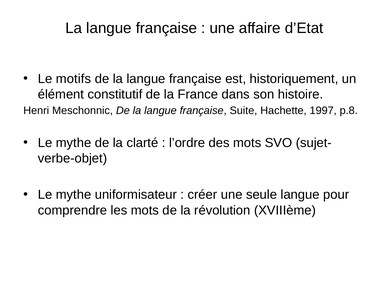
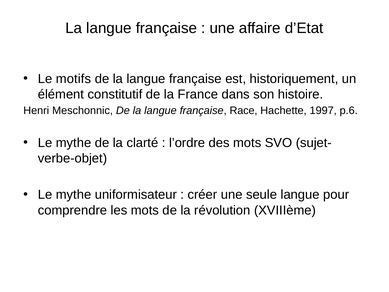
Suite: Suite -> Race (244, 111)
p.8: p.8 -> p.6 (349, 111)
